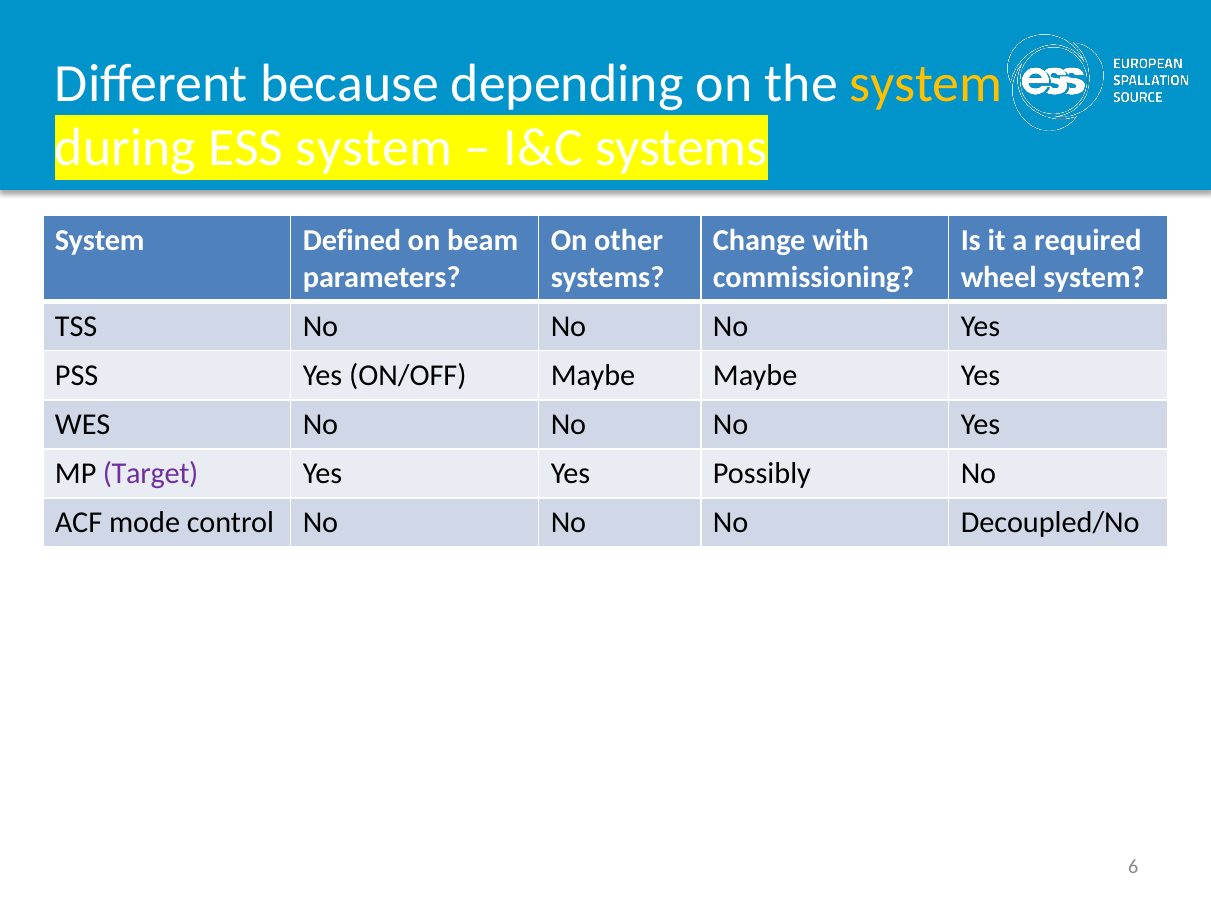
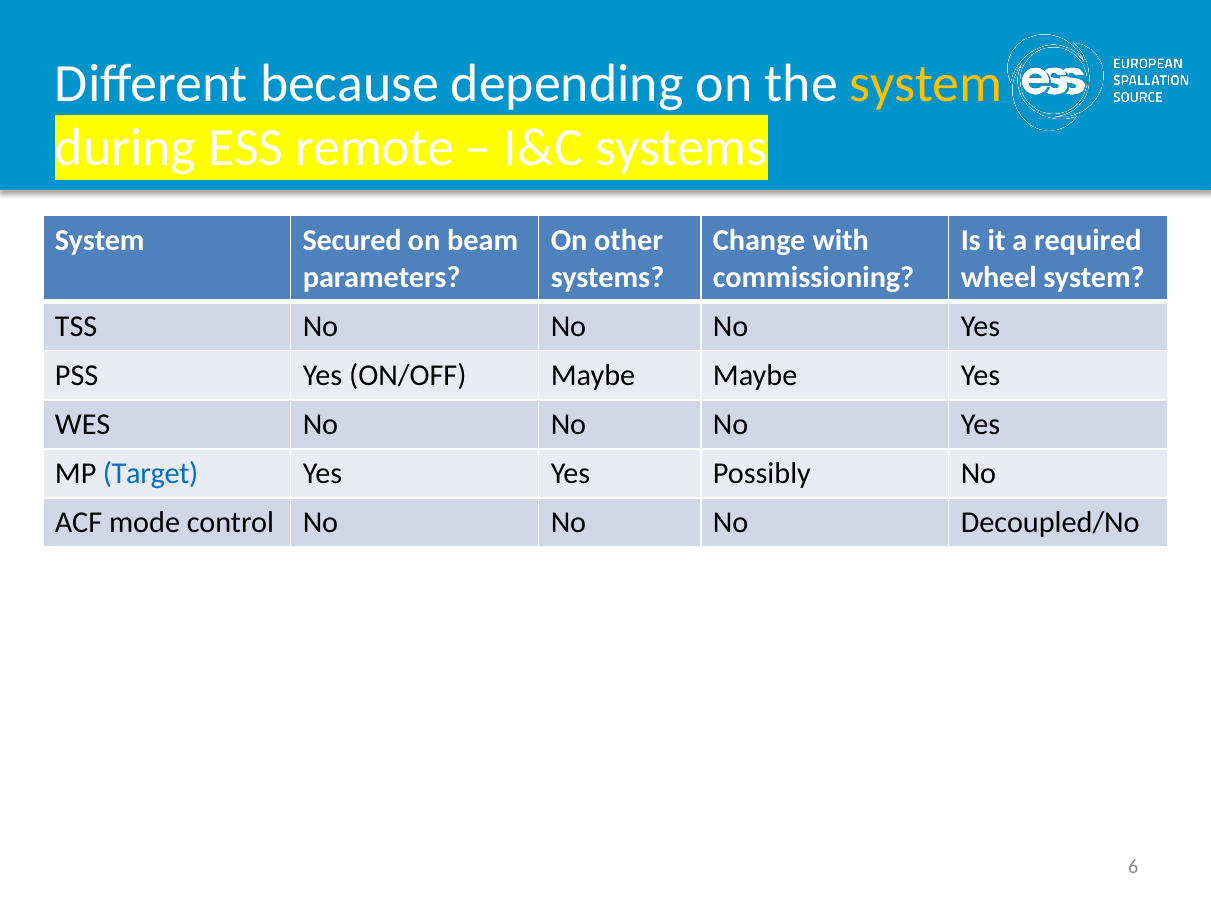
ESS system: system -> remote (375, 148)
Defined: Defined -> Secured (352, 241)
Target colour: purple -> blue (151, 474)
